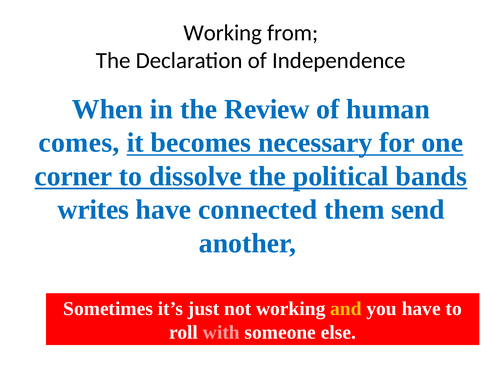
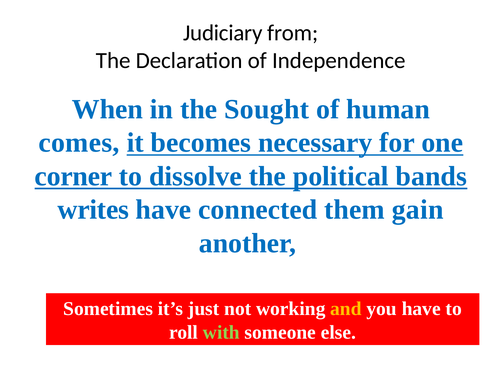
Working: Working -> Judiciary (223, 33)
Review: Review -> Sought (267, 109)
send: send -> gain (418, 209)
with colour: pink -> light green (221, 332)
